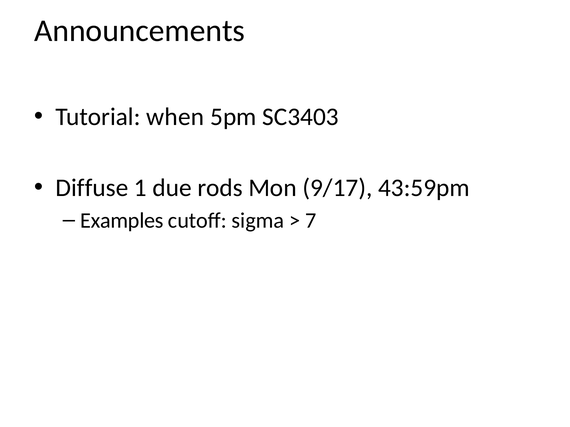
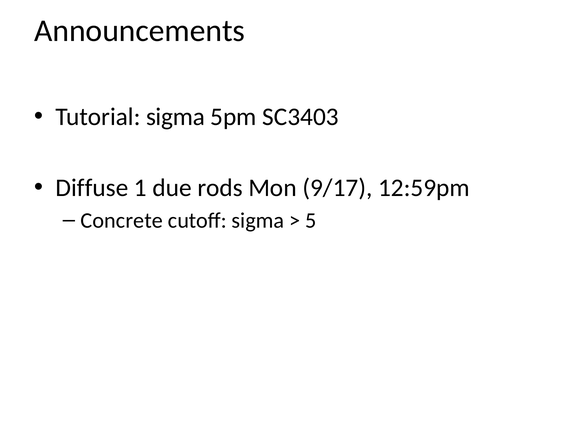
Tutorial when: when -> sigma (175, 117)
43:59pm: 43:59pm -> 12:59pm (424, 188)
Examples: Examples -> Concrete (122, 221)
7: 7 -> 5 (311, 221)
